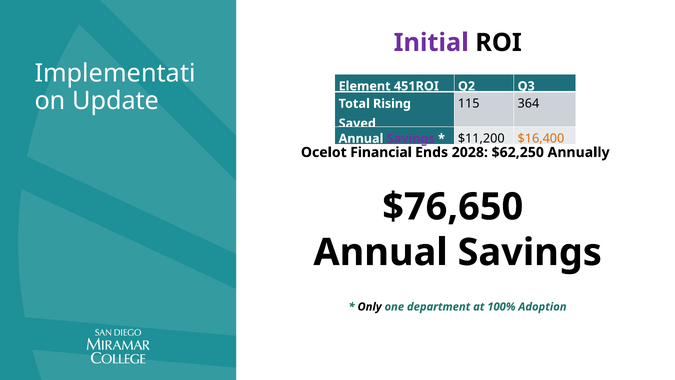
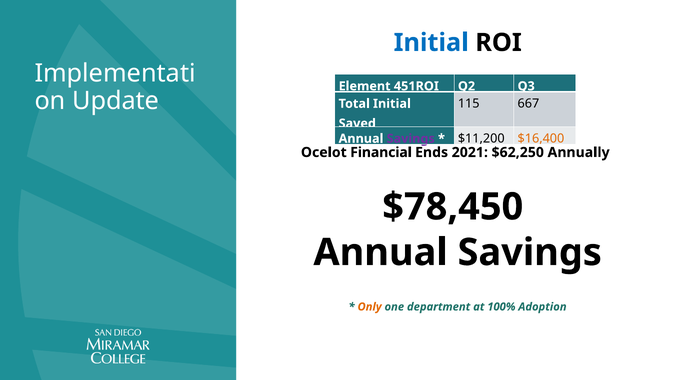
Initial colour: purple -> blue (431, 43)
364: 364 -> 667 (528, 104)
Total Rising: Rising -> Initial (392, 104)
2028: 2028 -> 2021 (470, 152)
$76,650: $76,650 -> $78,450 (453, 207)
Only colour: black -> orange (370, 307)
